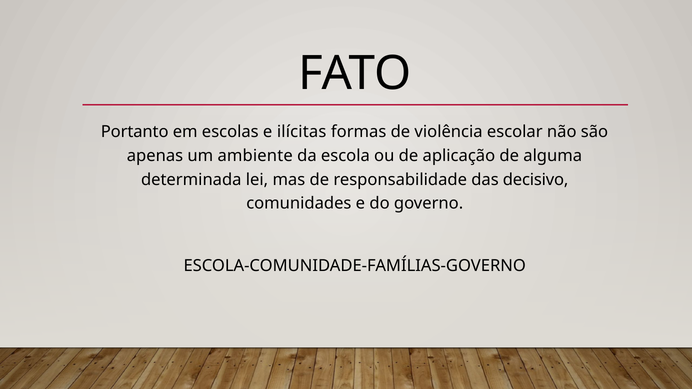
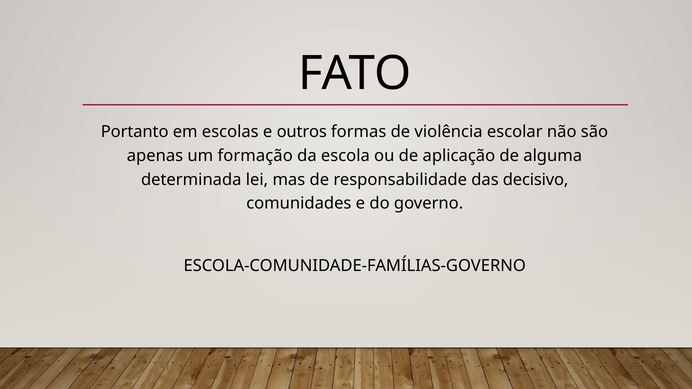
ilícitas: ilícitas -> outros (302, 132)
ambiente: ambiente -> formação (255, 156)
